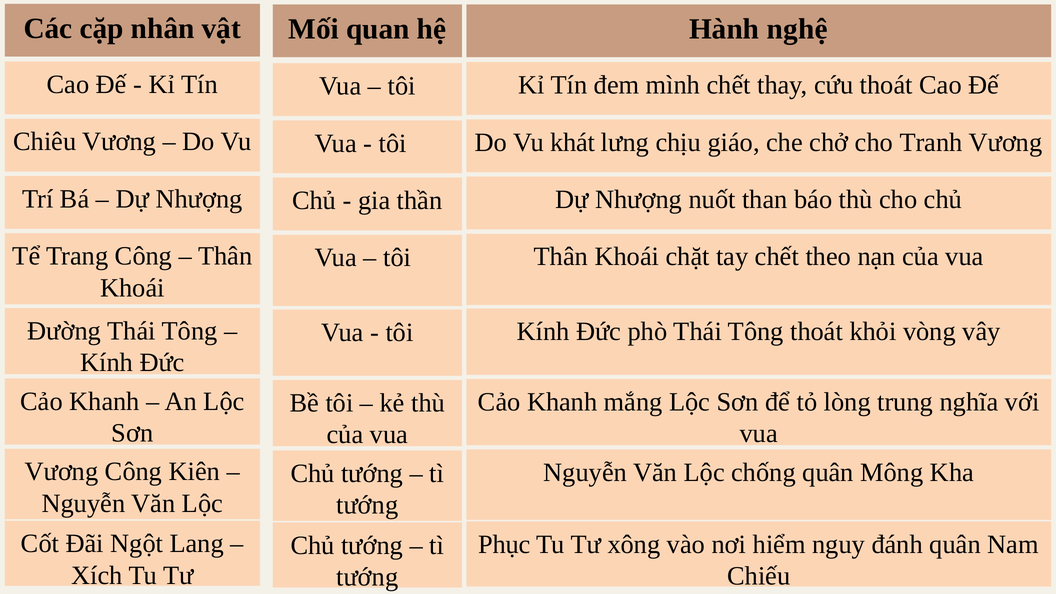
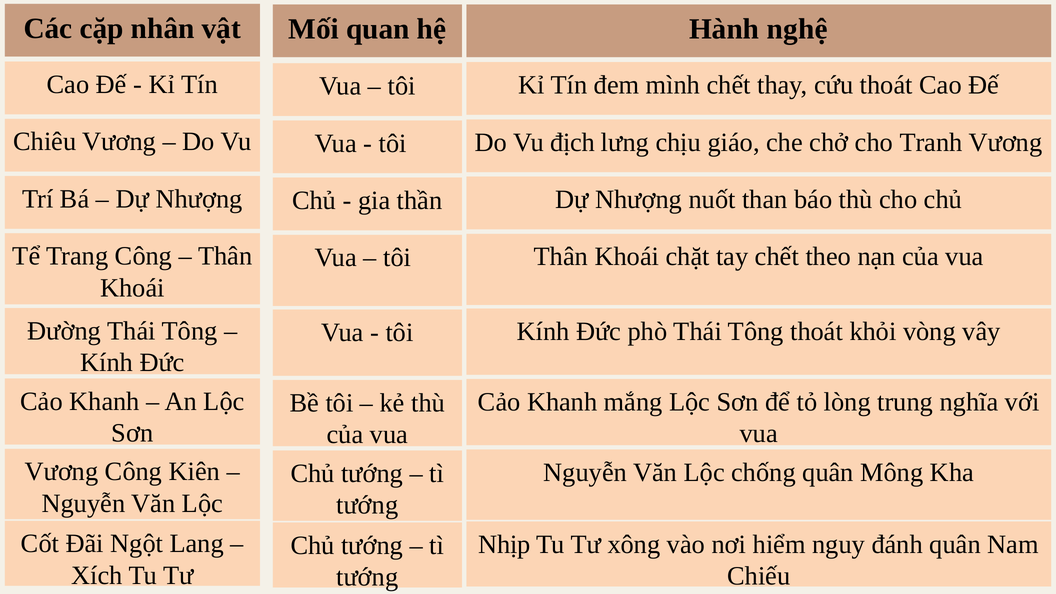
khát: khát -> địch (573, 142)
Phục: Phục -> Nhịp (504, 544)
